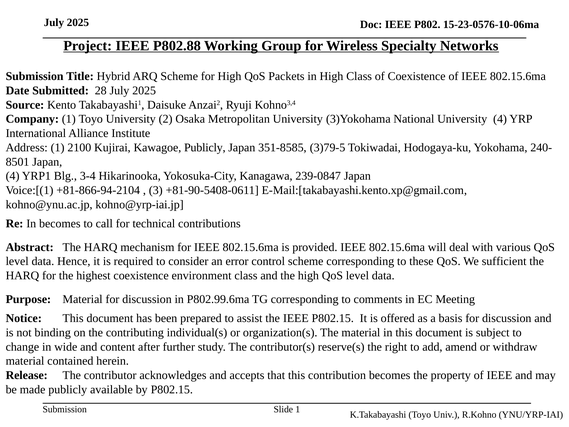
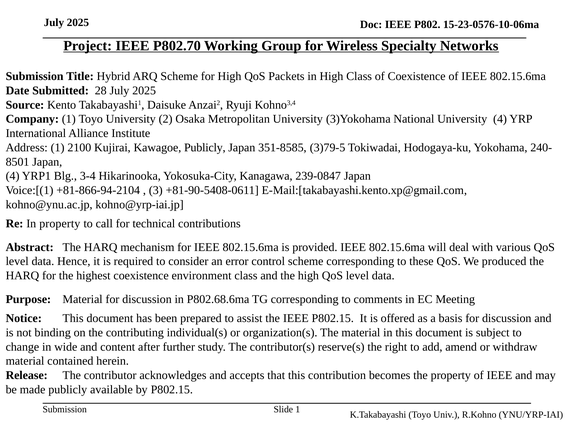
P802.88: P802.88 -> P802.70 (177, 46)
In becomes: becomes -> property (60, 223)
sufficient: sufficient -> produced (504, 261)
P802.99.6ma: P802.99.6ma -> P802.68.6ma (218, 299)
